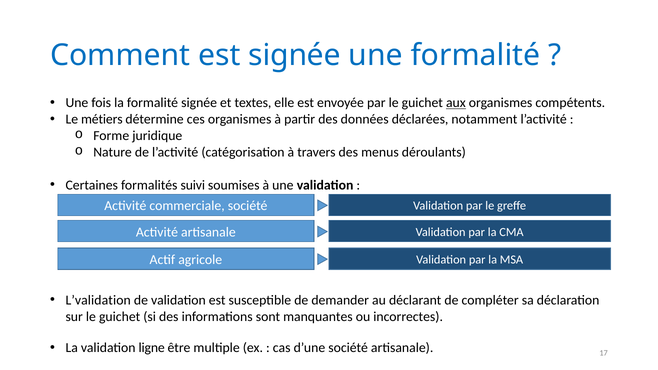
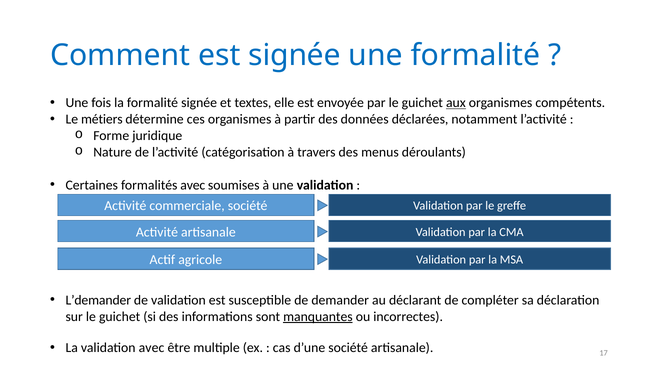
formalités suivi: suivi -> avec (193, 185)
L’validation: L’validation -> L’demander (98, 300)
manquantes underline: none -> present (318, 317)
validation ligne: ligne -> avec (152, 348)
